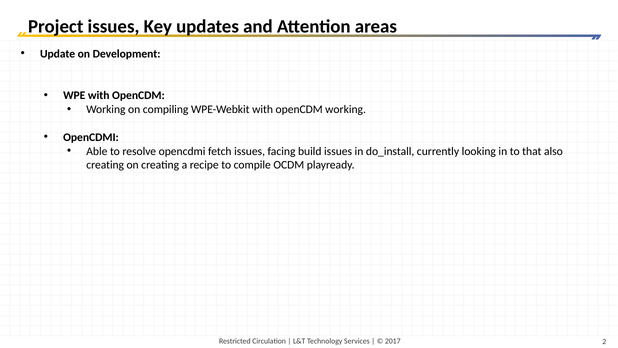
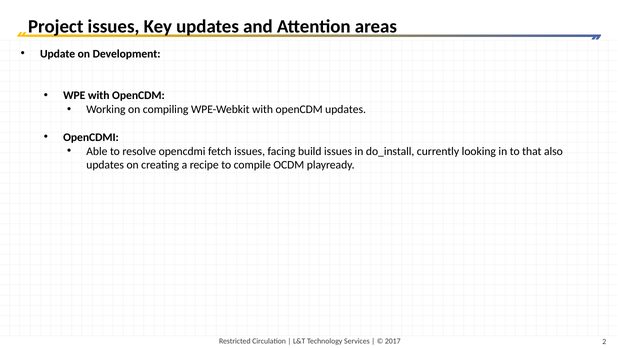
openCDM working: working -> updates (346, 109)
creating: creating -> updates (105, 165)
